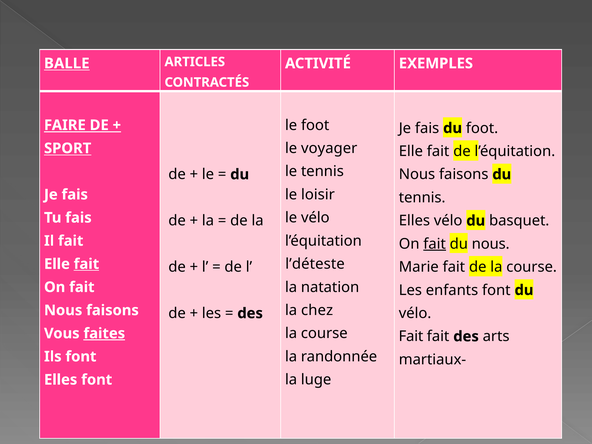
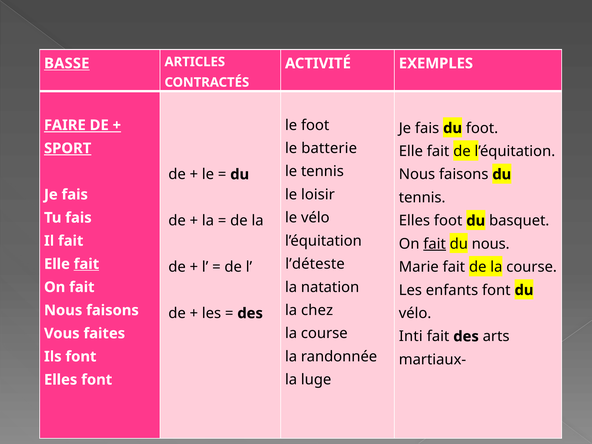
BALLE: BALLE -> BASSE (67, 63)
voyager: voyager -> batterie (329, 148)
SPORT underline: none -> present (68, 148)
Elles vélo: vélo -> foot (448, 221)
faites underline: present -> none (104, 333)
Fait: Fait -> Inti (411, 336)
